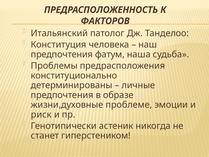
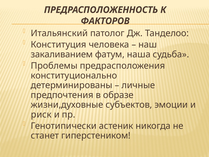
предпочтения: предпочтения -> закаливанием (62, 54)
проблеме: проблеме -> субъектов (129, 105)
